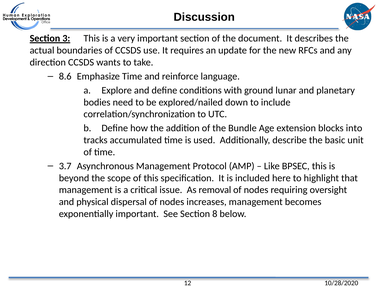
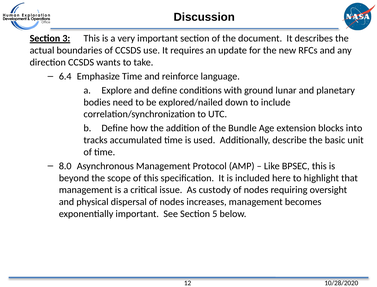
8.6: 8.6 -> 6.4 (65, 76)
3.7: 3.7 -> 8.0 (65, 166)
removal: removal -> custody (215, 190)
8: 8 -> 5 (215, 214)
